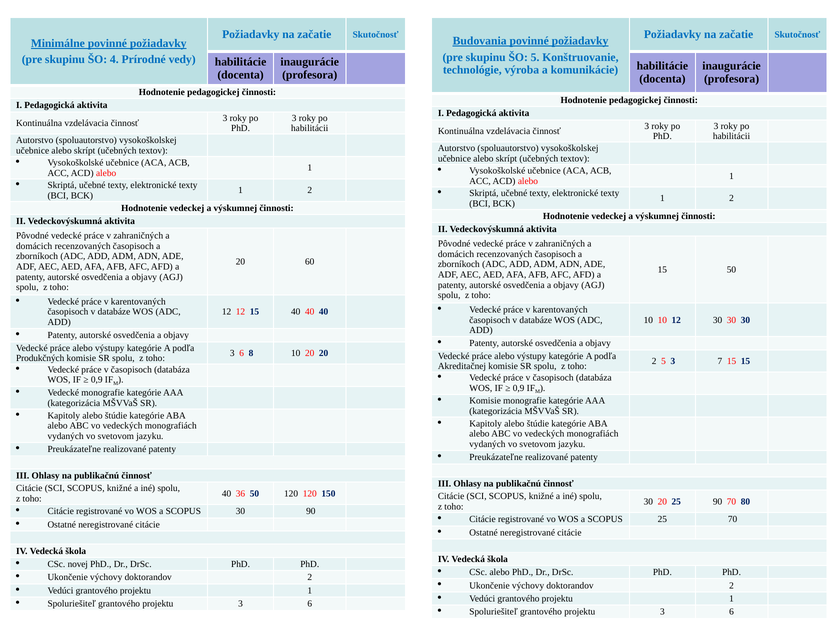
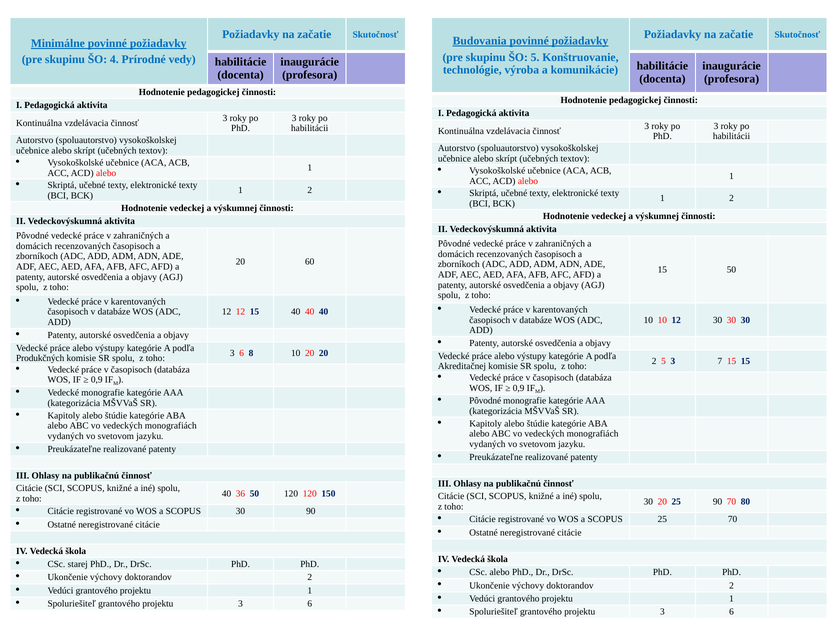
Komisie: Komisie -> Pôvodné (485, 401)
novej: novej -> starej (78, 564)
